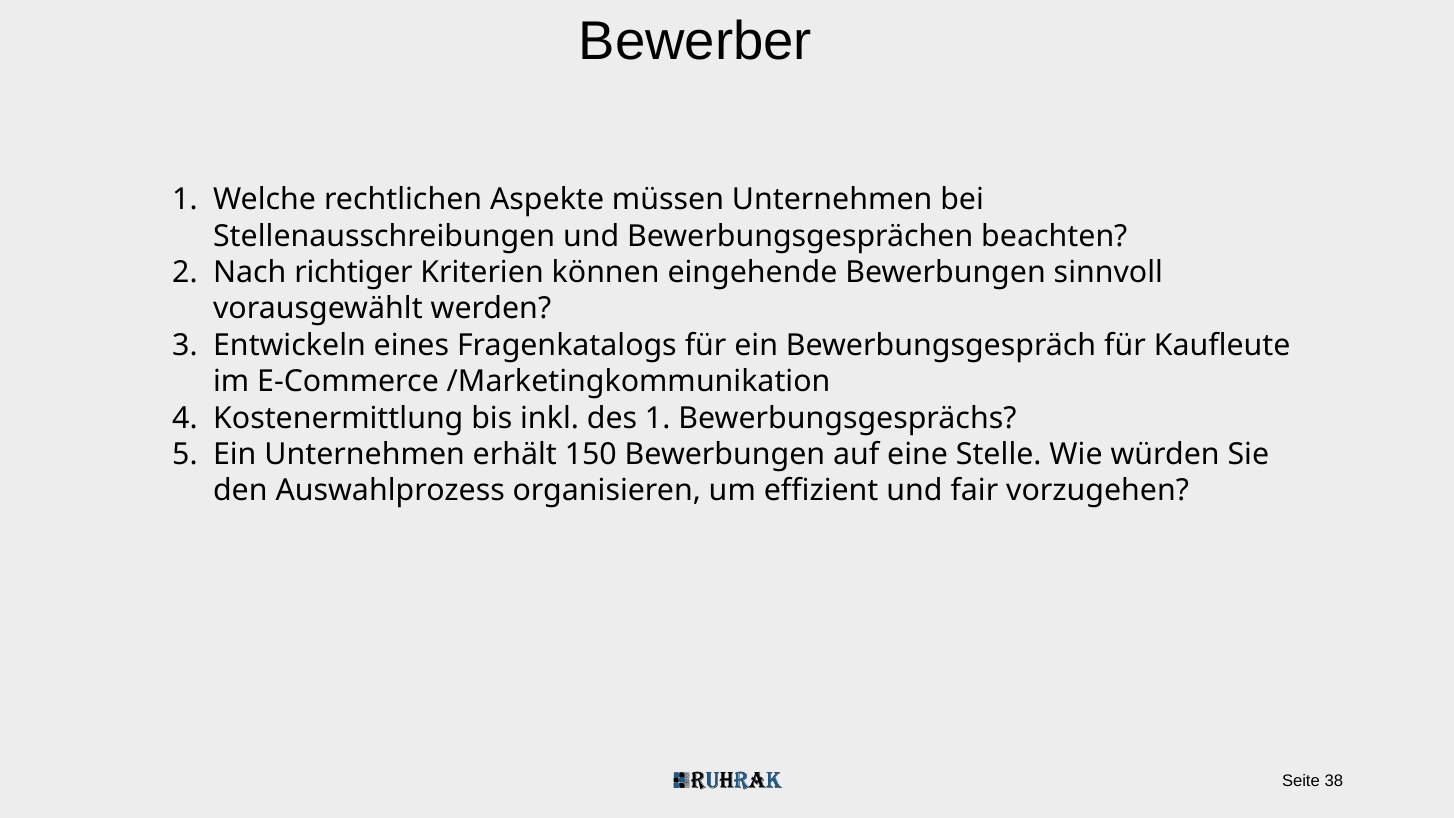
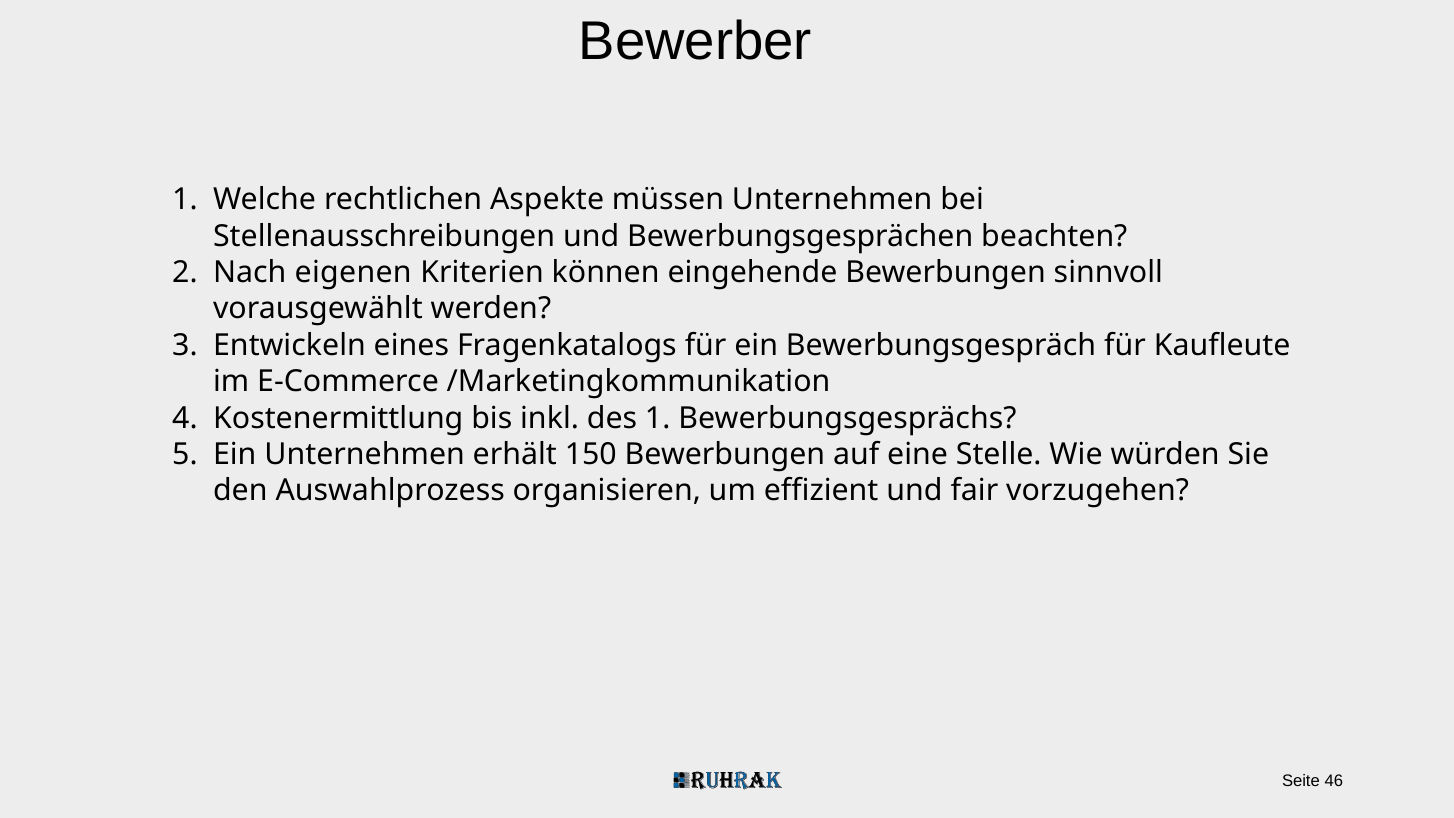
richtiger: richtiger -> eigenen (353, 273)
38: 38 -> 46 (1334, 781)
